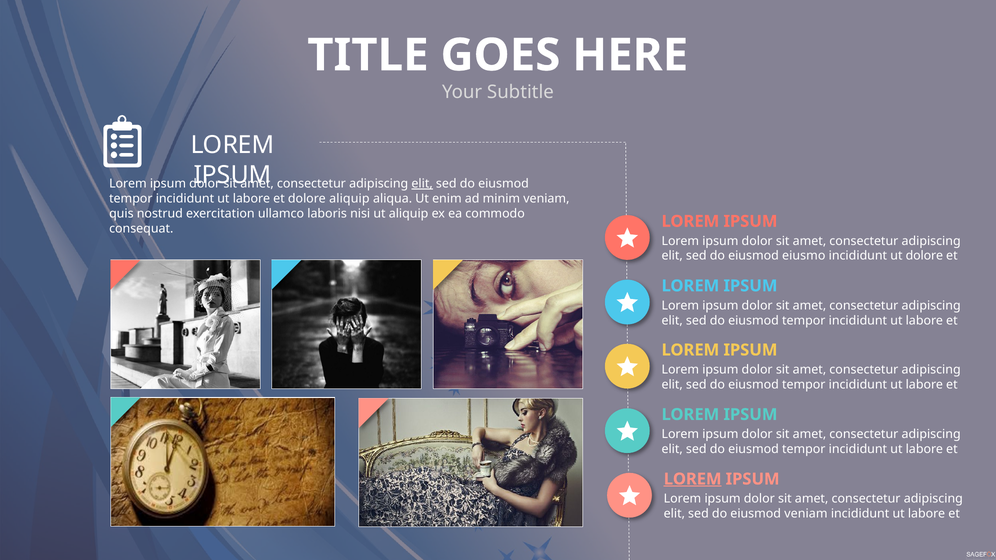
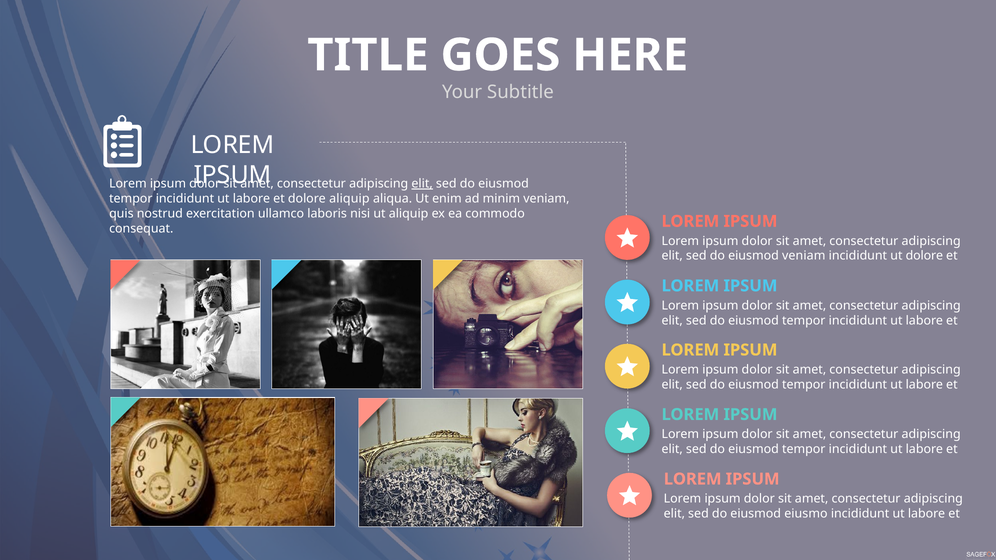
eiusmod eiusmo: eiusmo -> veniam (804, 256)
LOREM underline: present -> none (693, 479)
eiusmod veniam: veniam -> eiusmo (806, 514)
